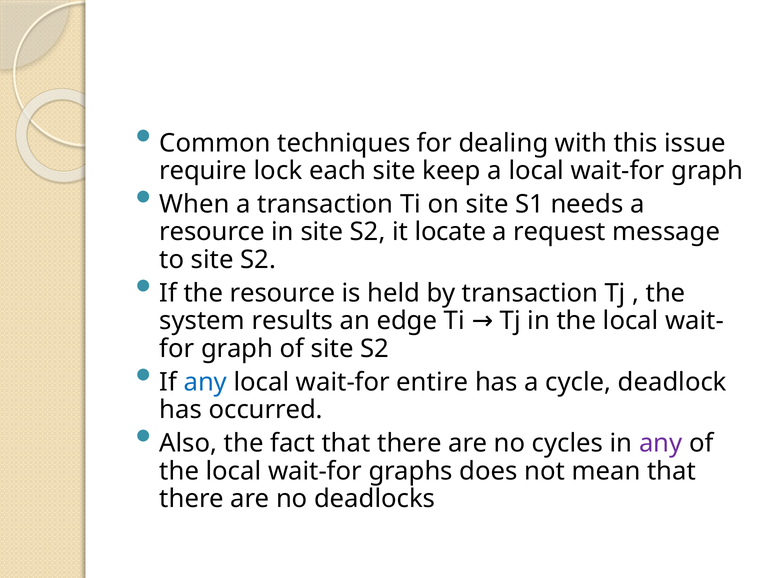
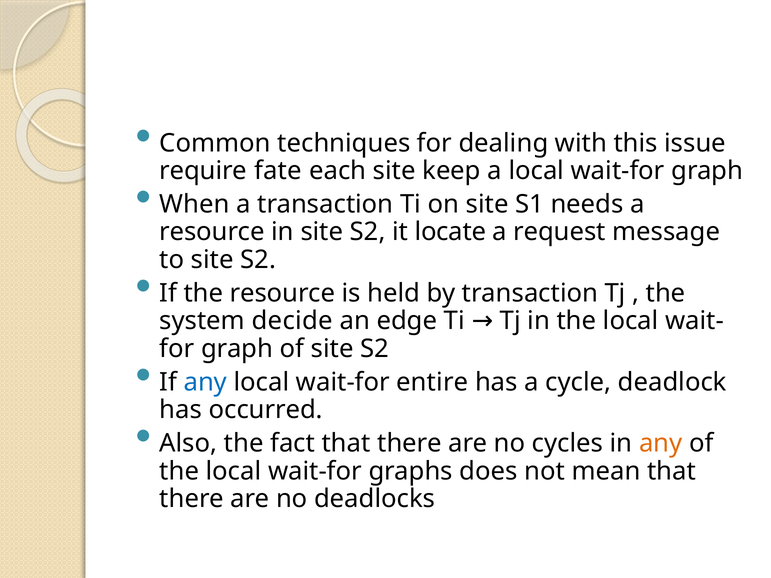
lock: lock -> fate (278, 171)
results: results -> decide (292, 321)
any colour: purple -> orange (661, 444)
